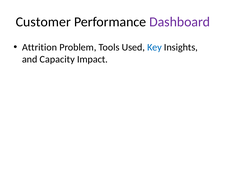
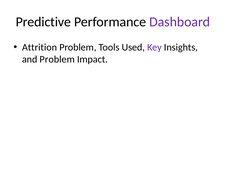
Customer: Customer -> Predictive (43, 22)
Key colour: blue -> purple (154, 47)
and Capacity: Capacity -> Problem (57, 59)
